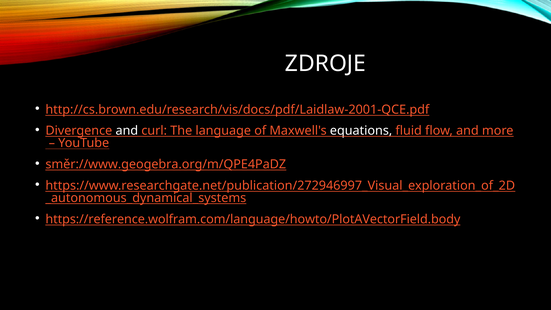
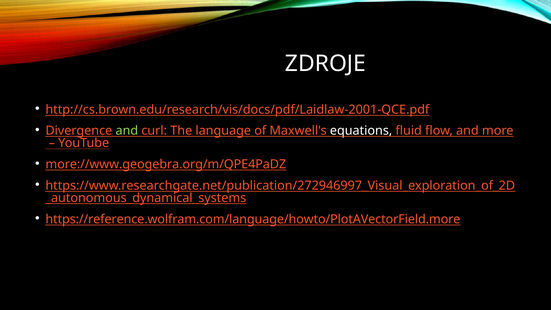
and colour: white -> light green (127, 131)
směr://www.geogebra.org/m/QPE4PaDZ: směr://www.geogebra.org/m/QPE4PaDZ -> more://www.geogebra.org/m/QPE4PaDZ (166, 164)
https://reference.wolfram.com/language/howto/PlotAVectorField.body: https://reference.wolfram.com/language/howto/PlotAVectorField.body -> https://reference.wolfram.com/language/howto/PlotAVectorField.more (253, 219)
